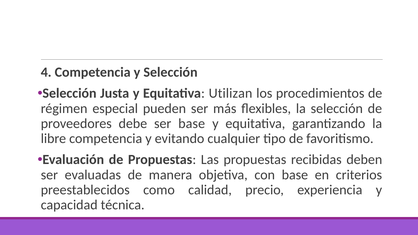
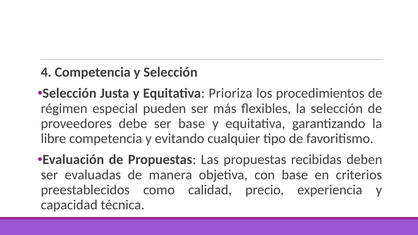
Utilizan: Utilizan -> Prioriza (231, 93)
